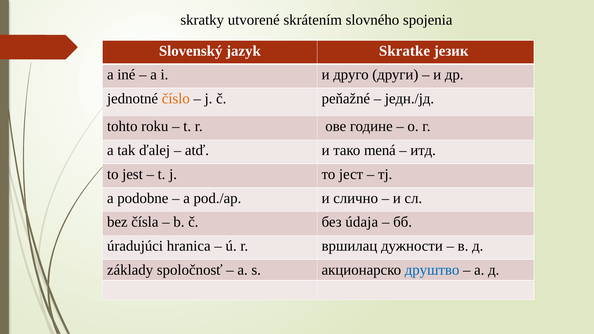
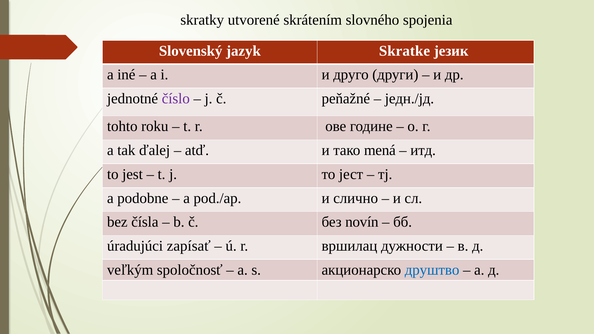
číslo colour: orange -> purple (176, 99)
údaja: údaja -> novín (362, 222)
hranica: hranica -> zapísať (189, 246)
základy: základy -> veľkým (130, 270)
